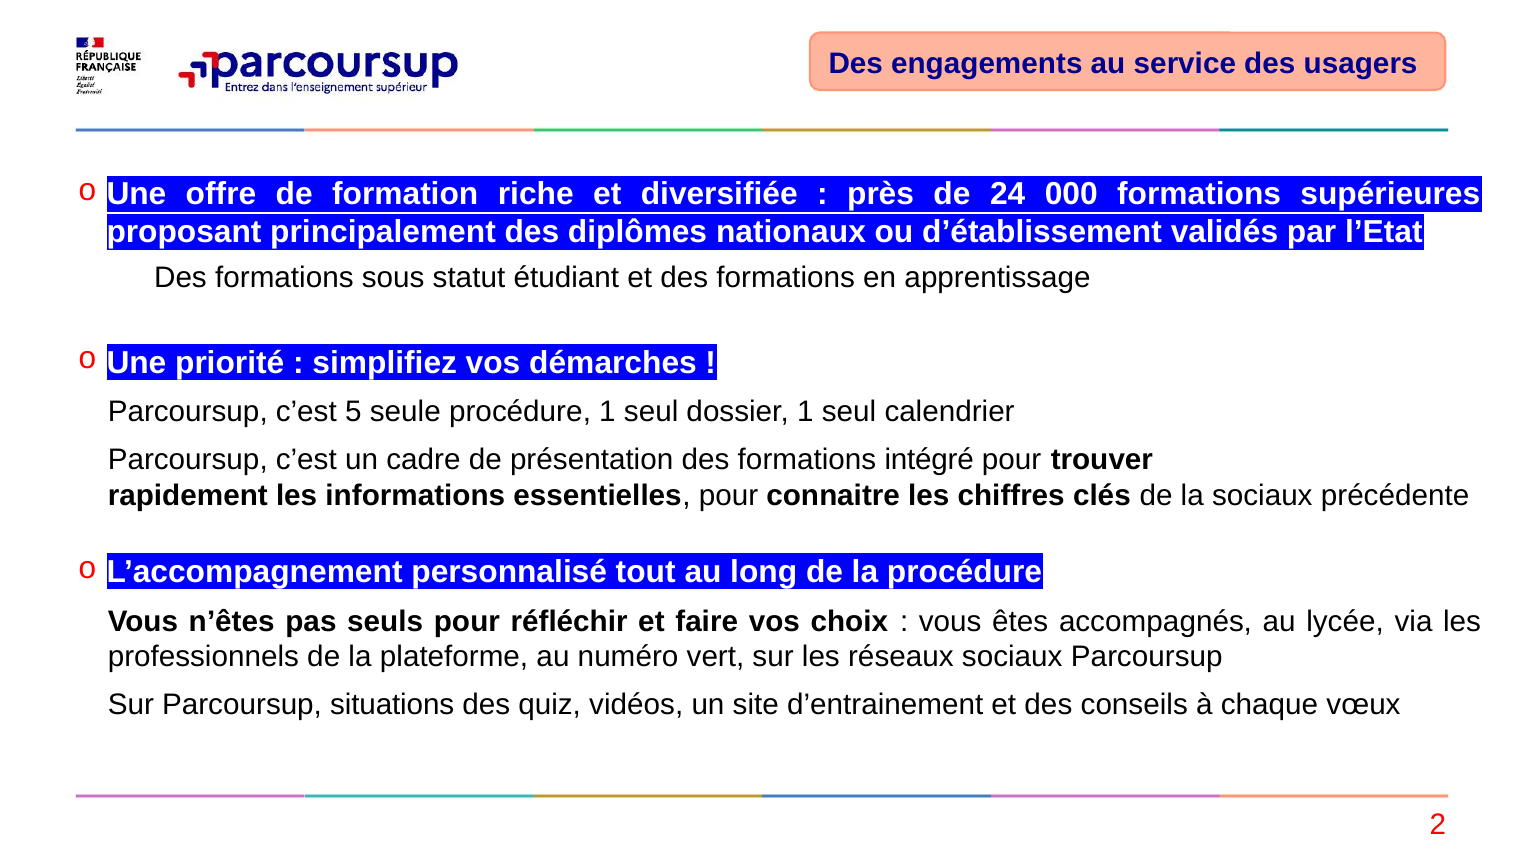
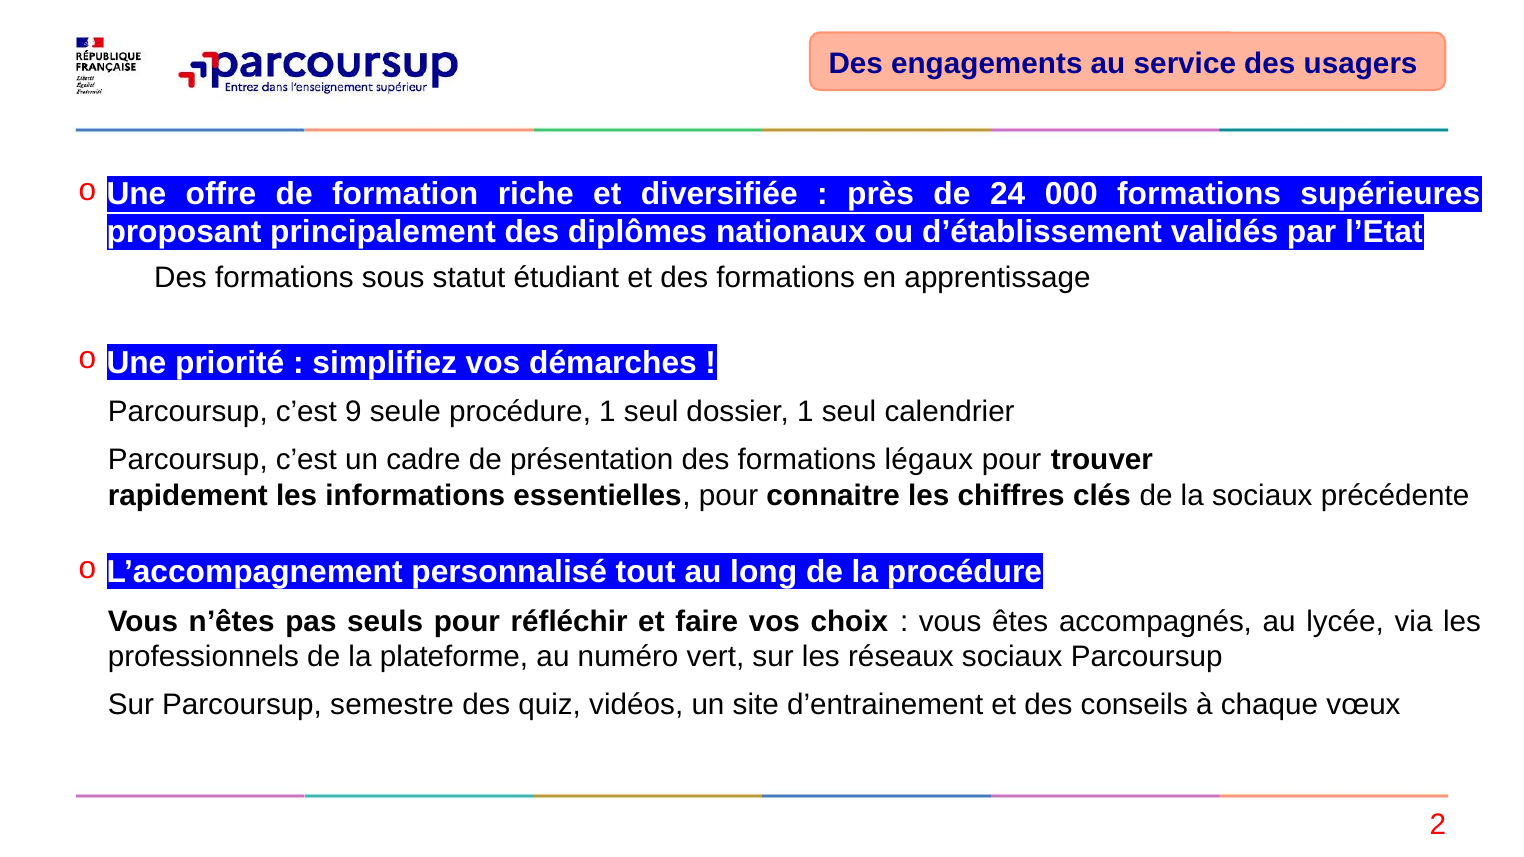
5: 5 -> 9 (353, 412)
intégré: intégré -> légaux (929, 460)
situations: situations -> semestre (392, 705)
